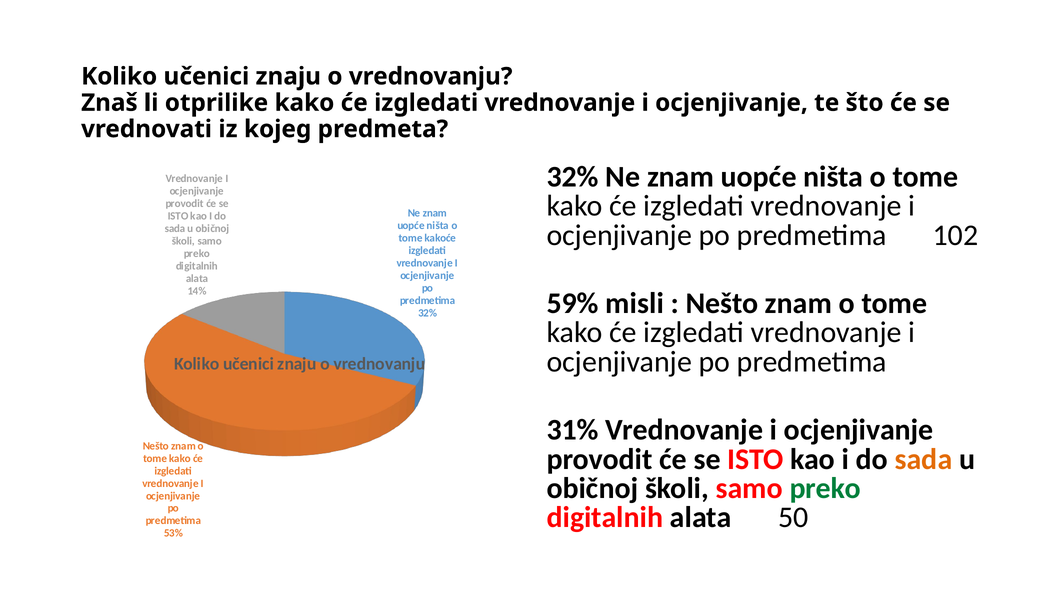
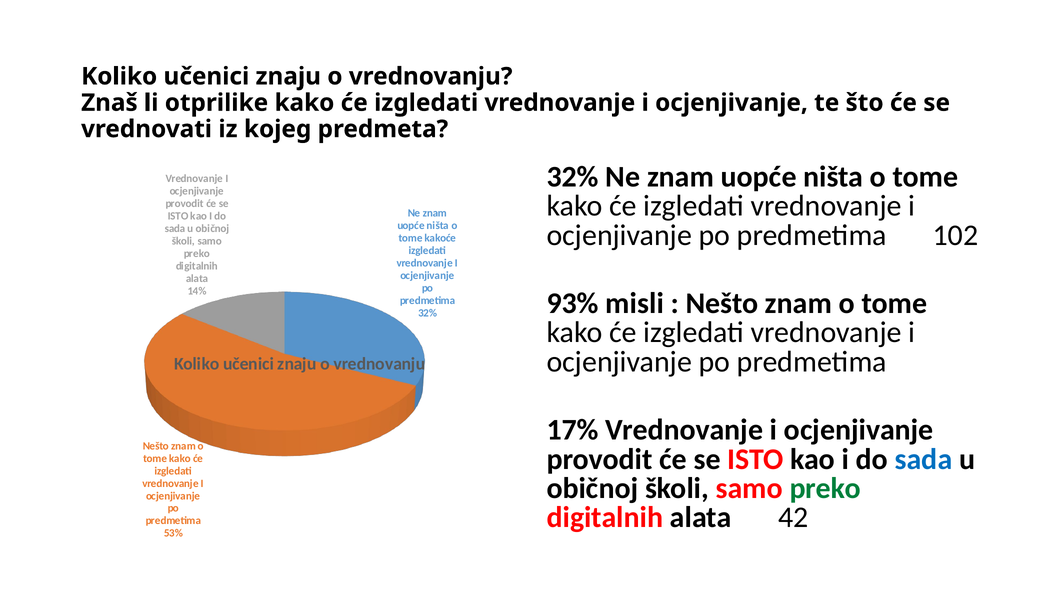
59%: 59% -> 93% (573, 303)
31%: 31% -> 17% (573, 430)
sada colour: orange -> blue (924, 459)
50: 50 -> 42 (793, 517)
